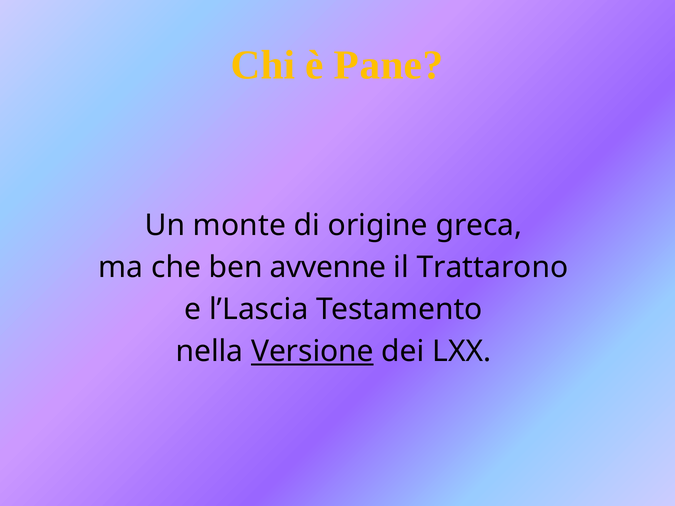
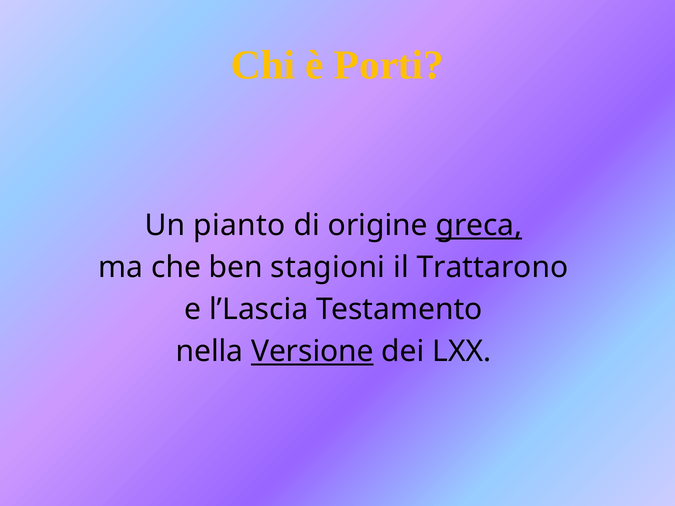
Pane: Pane -> Porti (389, 65)
monte: monte -> pianto (239, 226)
greca underline: none -> present (479, 226)
avvenne: avvenne -> stagioni (328, 268)
